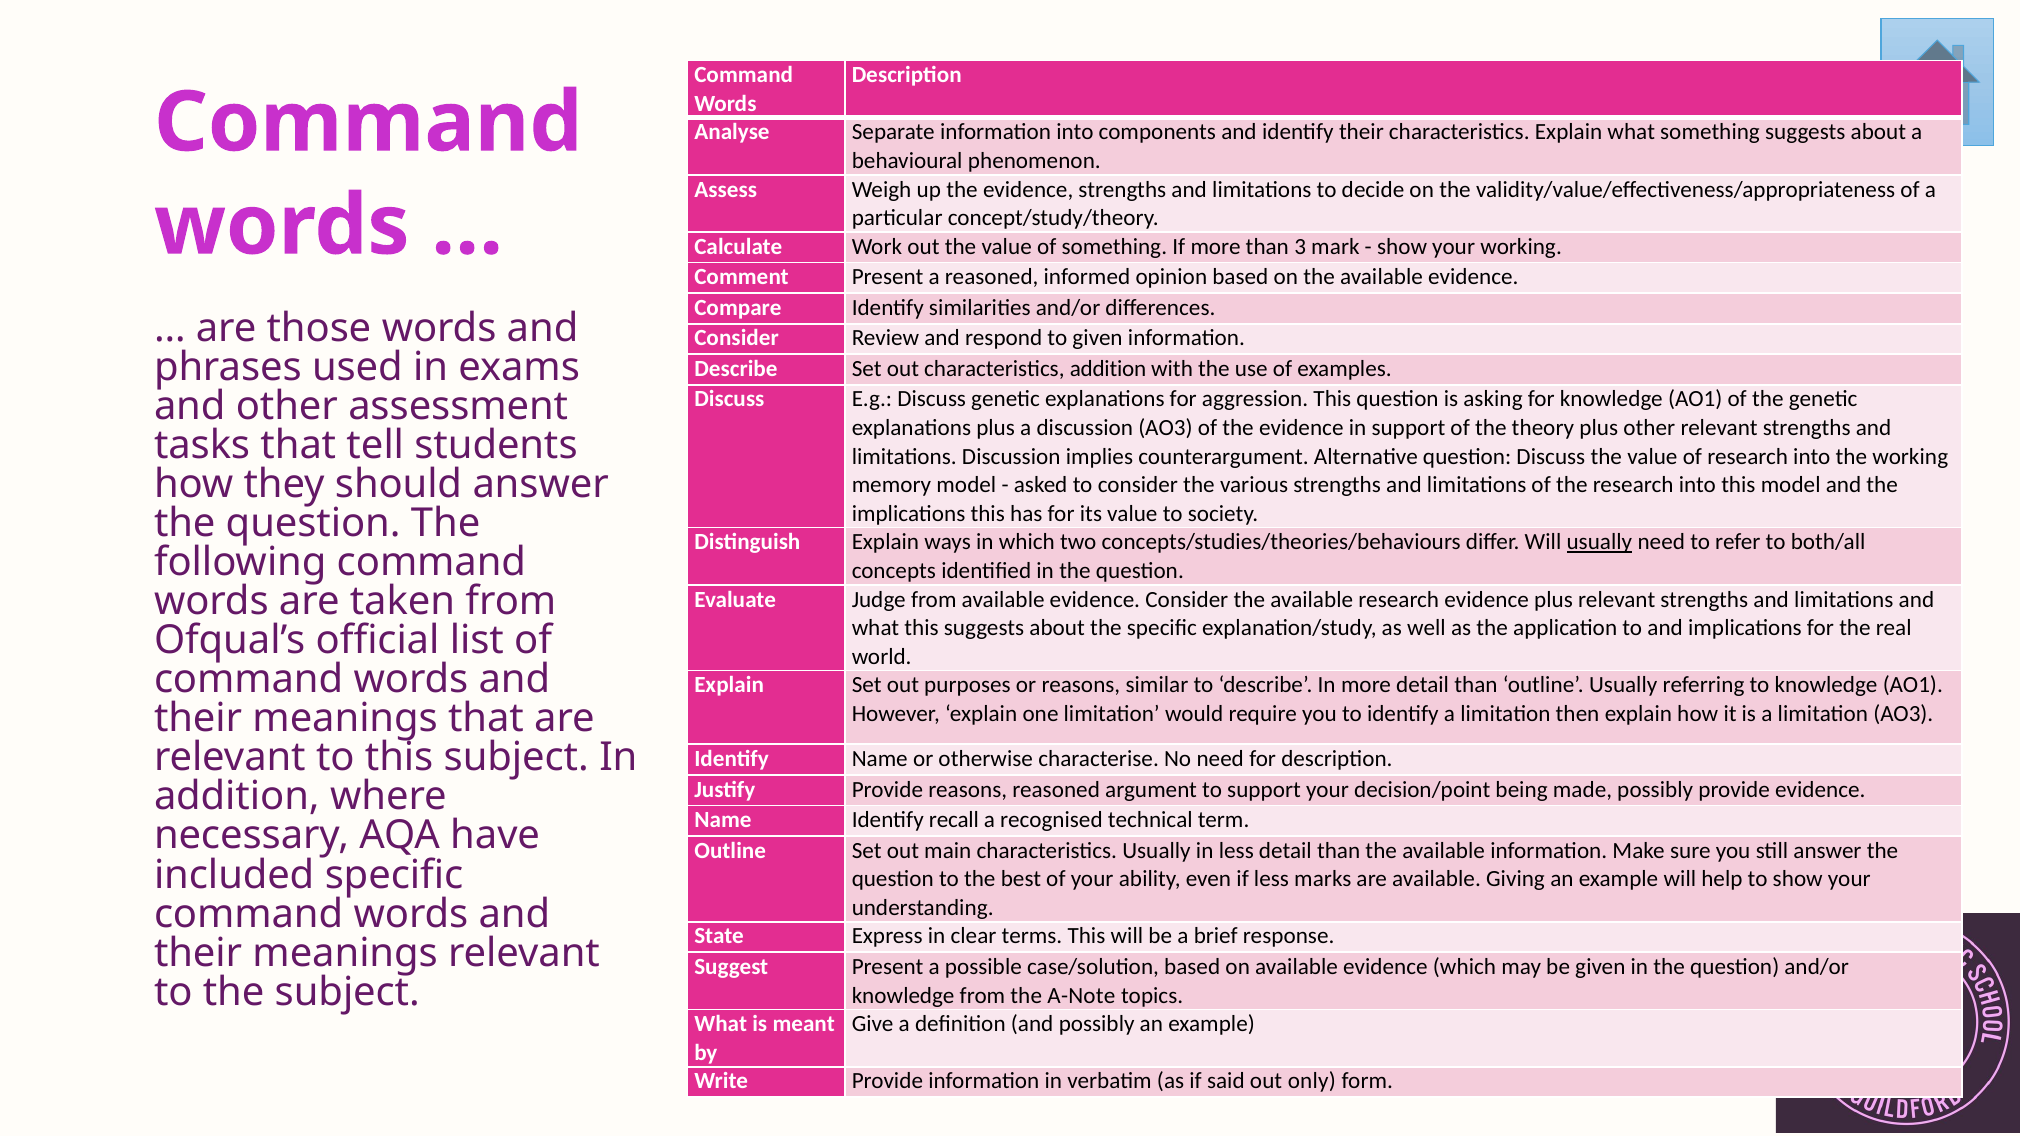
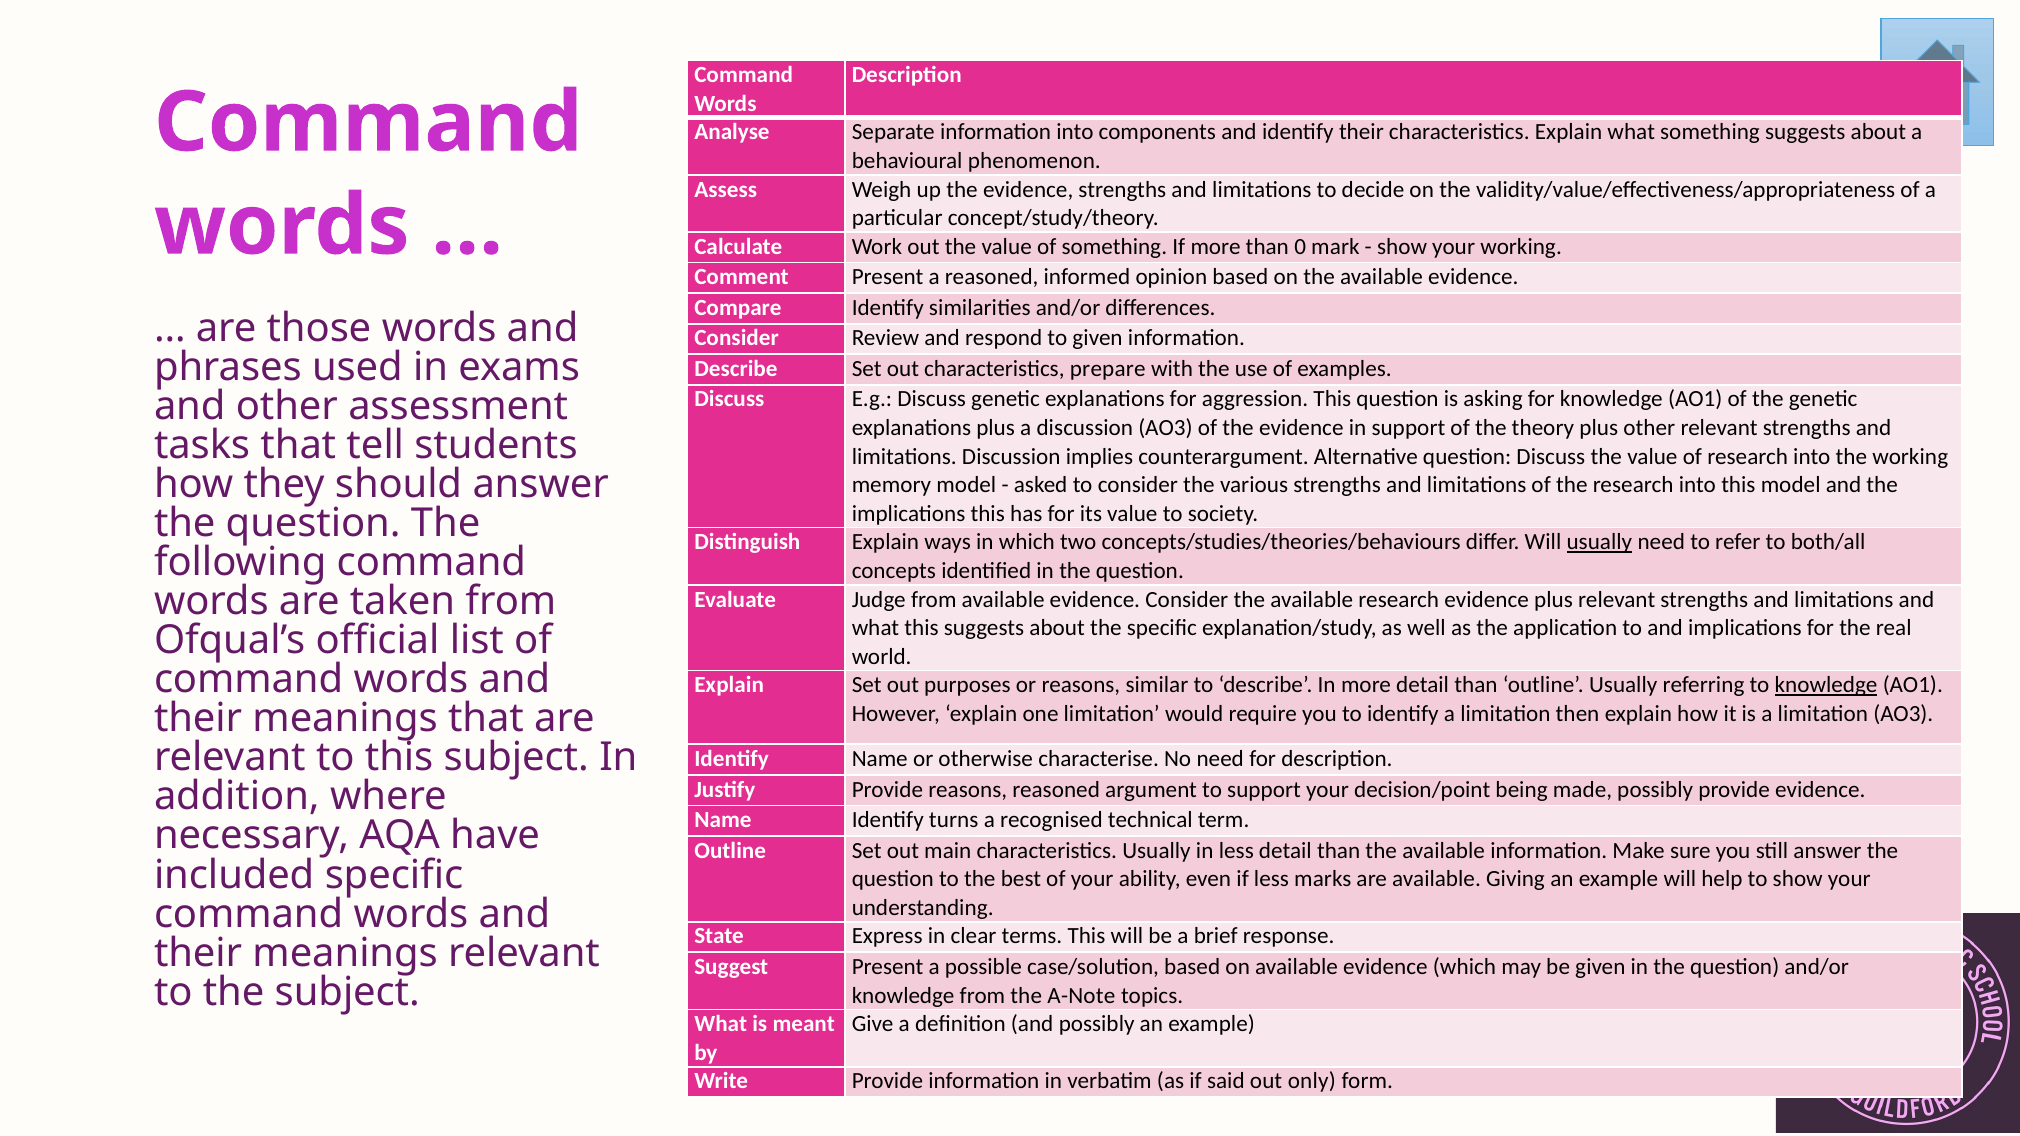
3: 3 -> 0 (1300, 247)
characteristics addition: addition -> prepare (1108, 369)
knowledge underline: none -> present (1826, 685)
recall: recall -> turns (954, 820)
